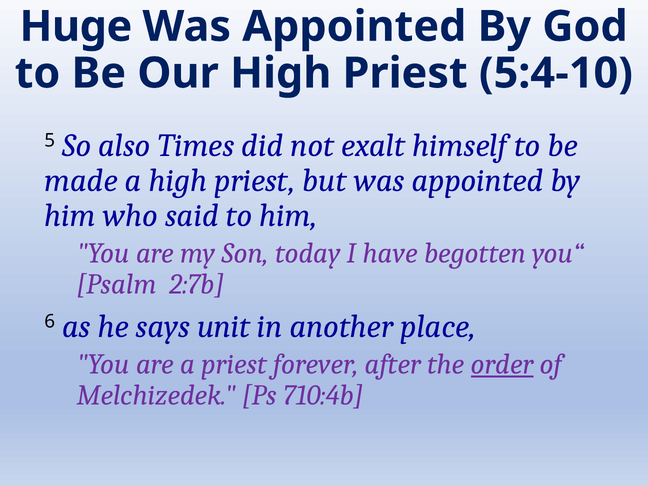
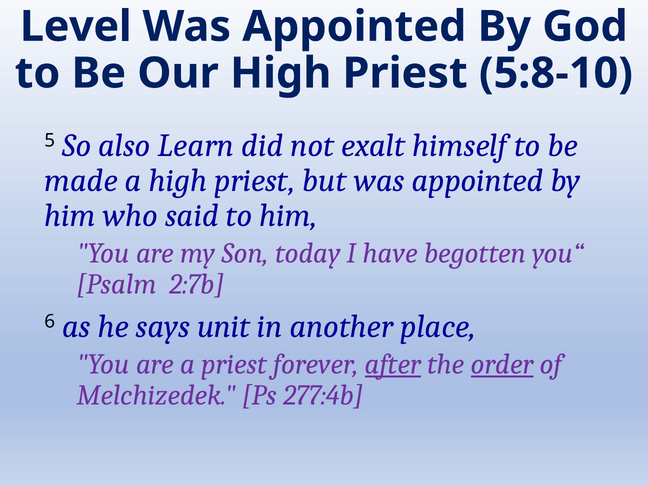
Huge: Huge -> Level (76, 27)
5:4-10: 5:4-10 -> 5:8-10 (556, 73)
Times: Times -> Learn (196, 146)
after underline: none -> present (393, 364)
710:4b: 710:4b -> 277:4b (323, 395)
